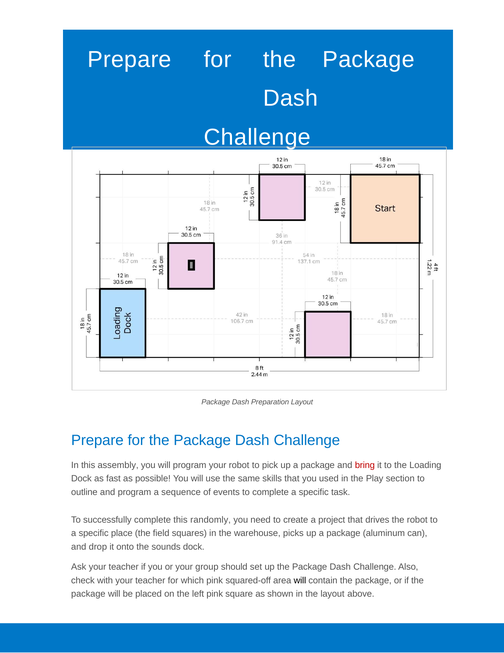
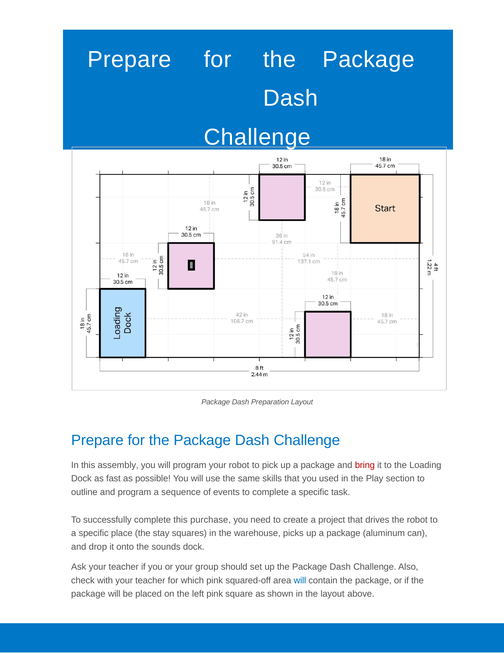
randomly: randomly -> purchase (211, 519)
field: field -> stay (161, 533)
will colour: black -> blue (300, 580)
